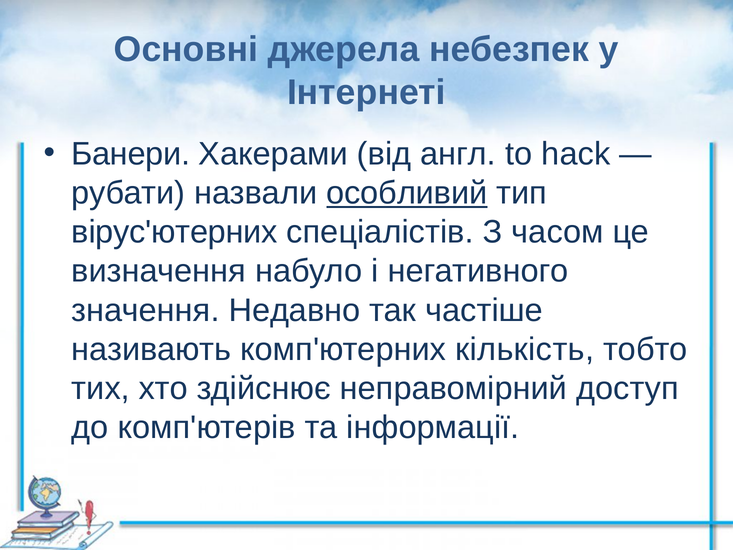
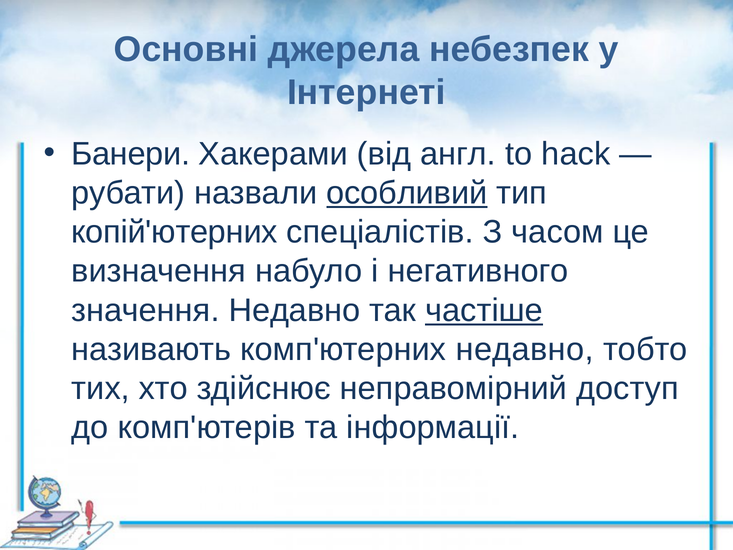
вірус'ютерних: вірус'ютерних -> копій'ютерних (175, 232)
частіше underline: none -> present (484, 310)
комп'ютерних кількість: кількість -> недавно (525, 349)
